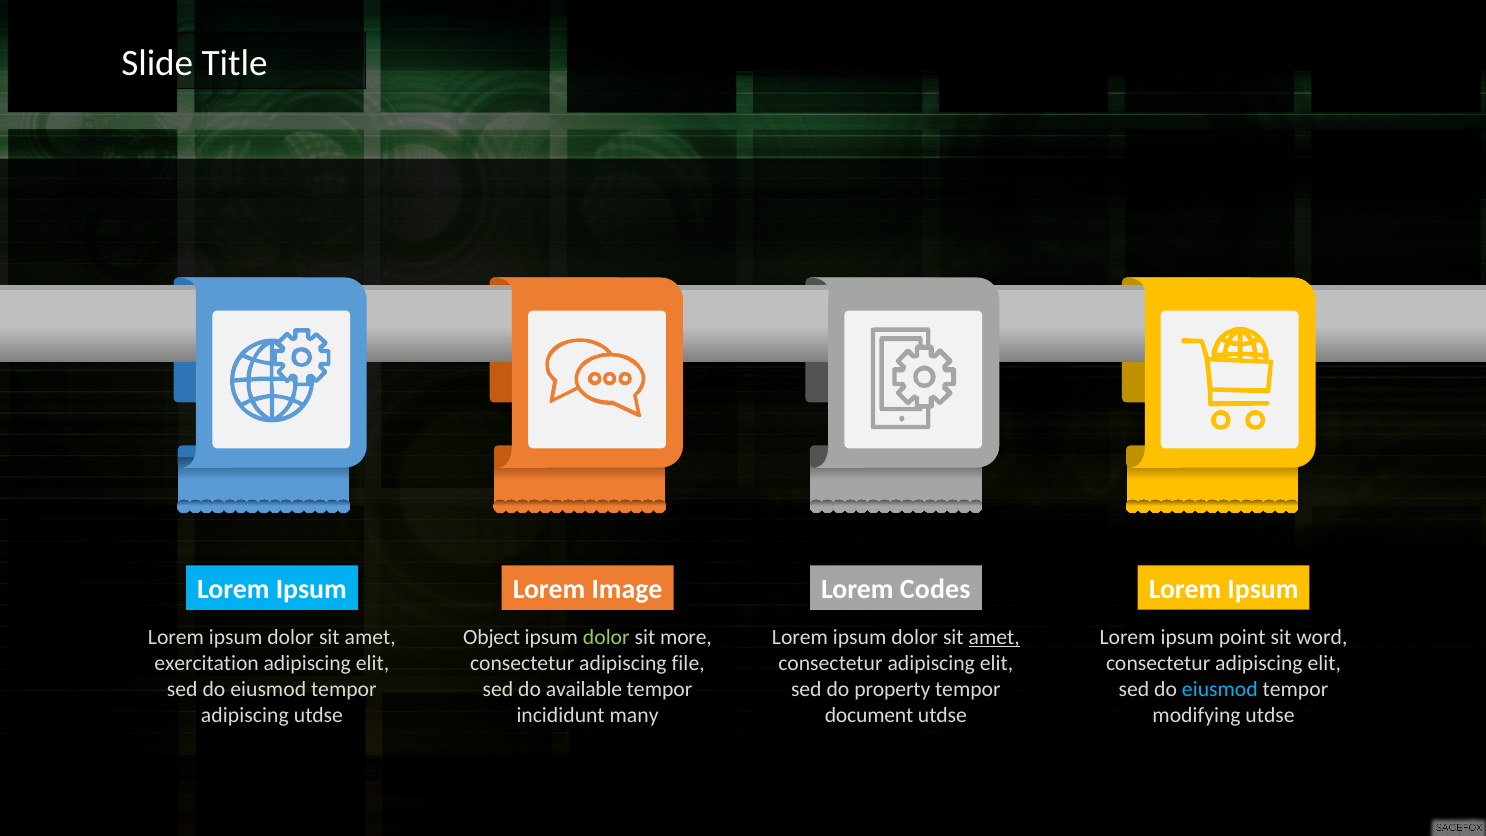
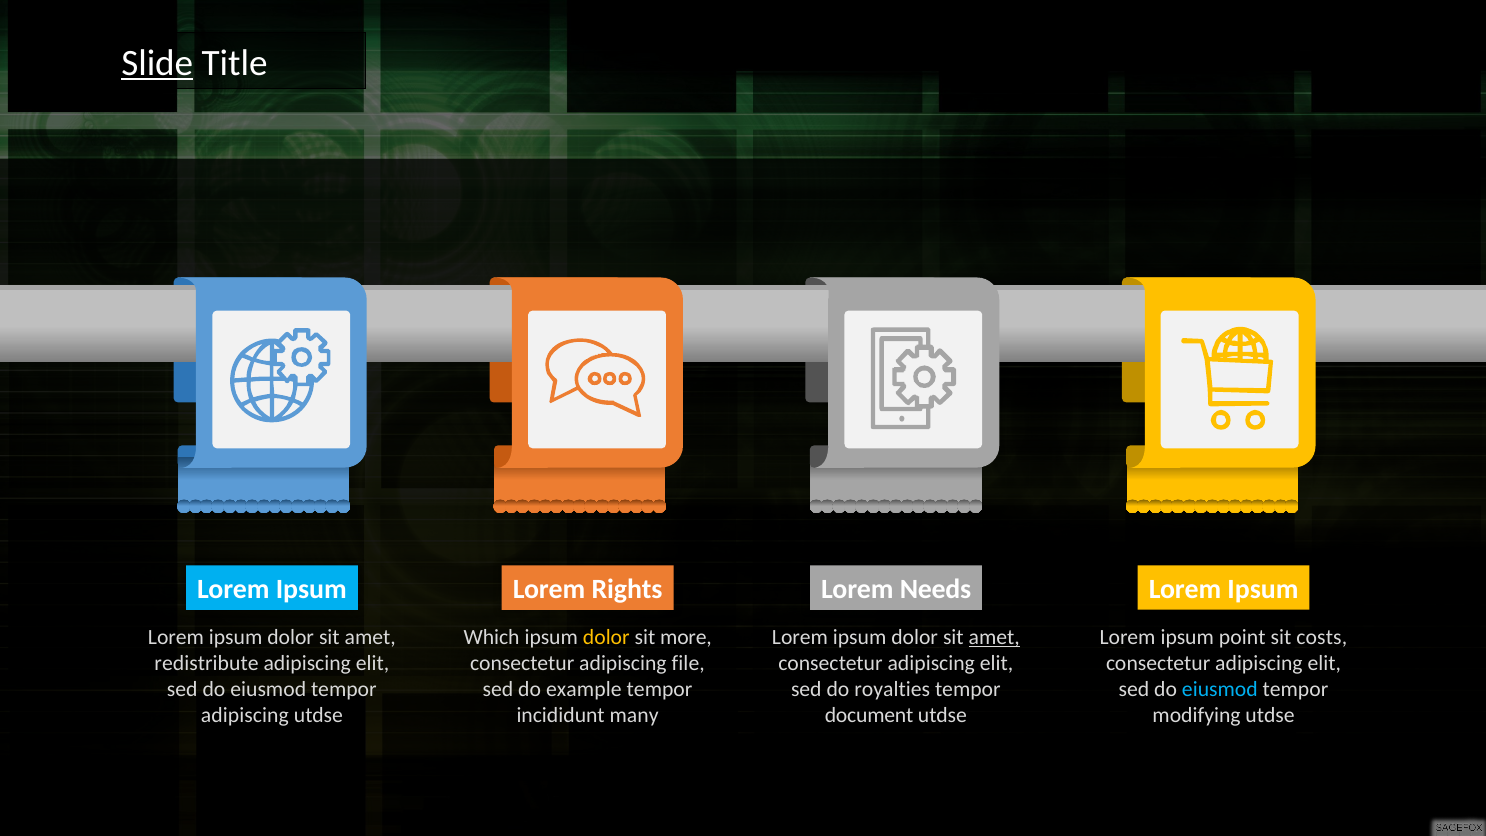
Slide underline: none -> present (157, 63)
Image: Image -> Rights (627, 589)
Codes: Codes -> Needs (935, 589)
Object: Object -> Which (492, 637)
dolor colour: light green -> yellow (606, 637)
word: word -> costs (1322, 637)
exercitation: exercitation -> redistribute (207, 663)
property: property -> royalties (892, 689)
available: available -> example (584, 689)
